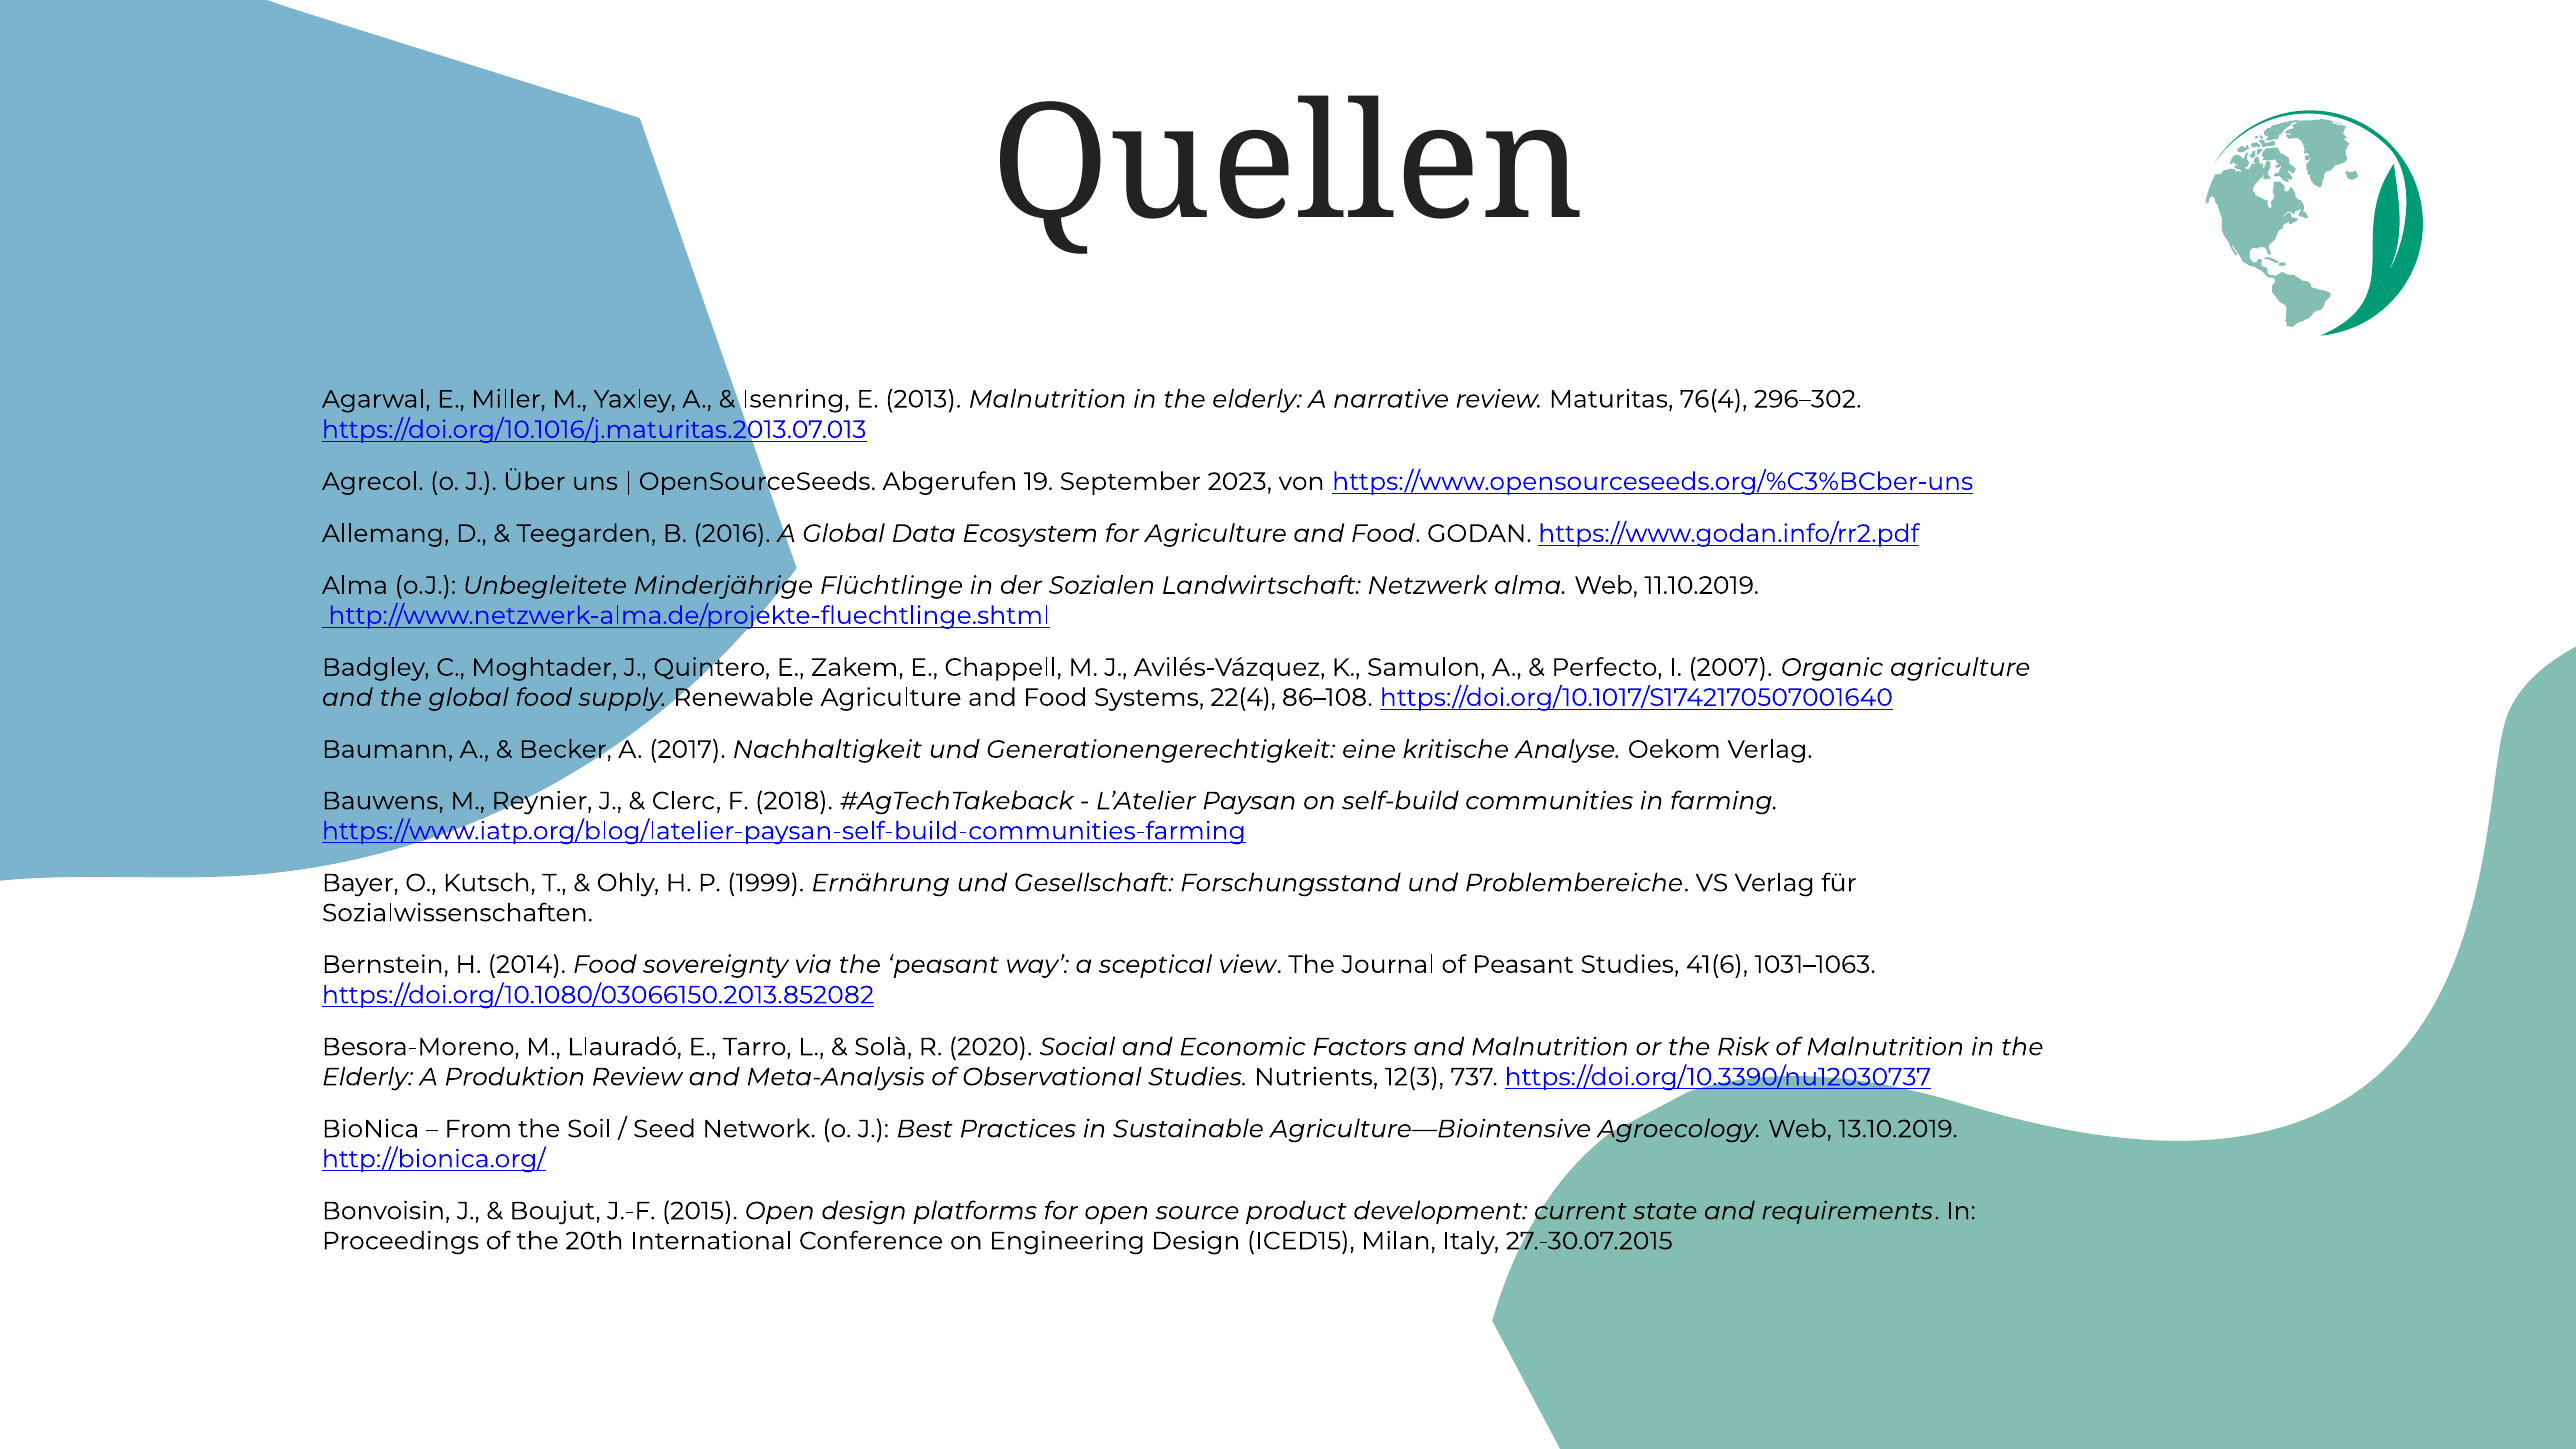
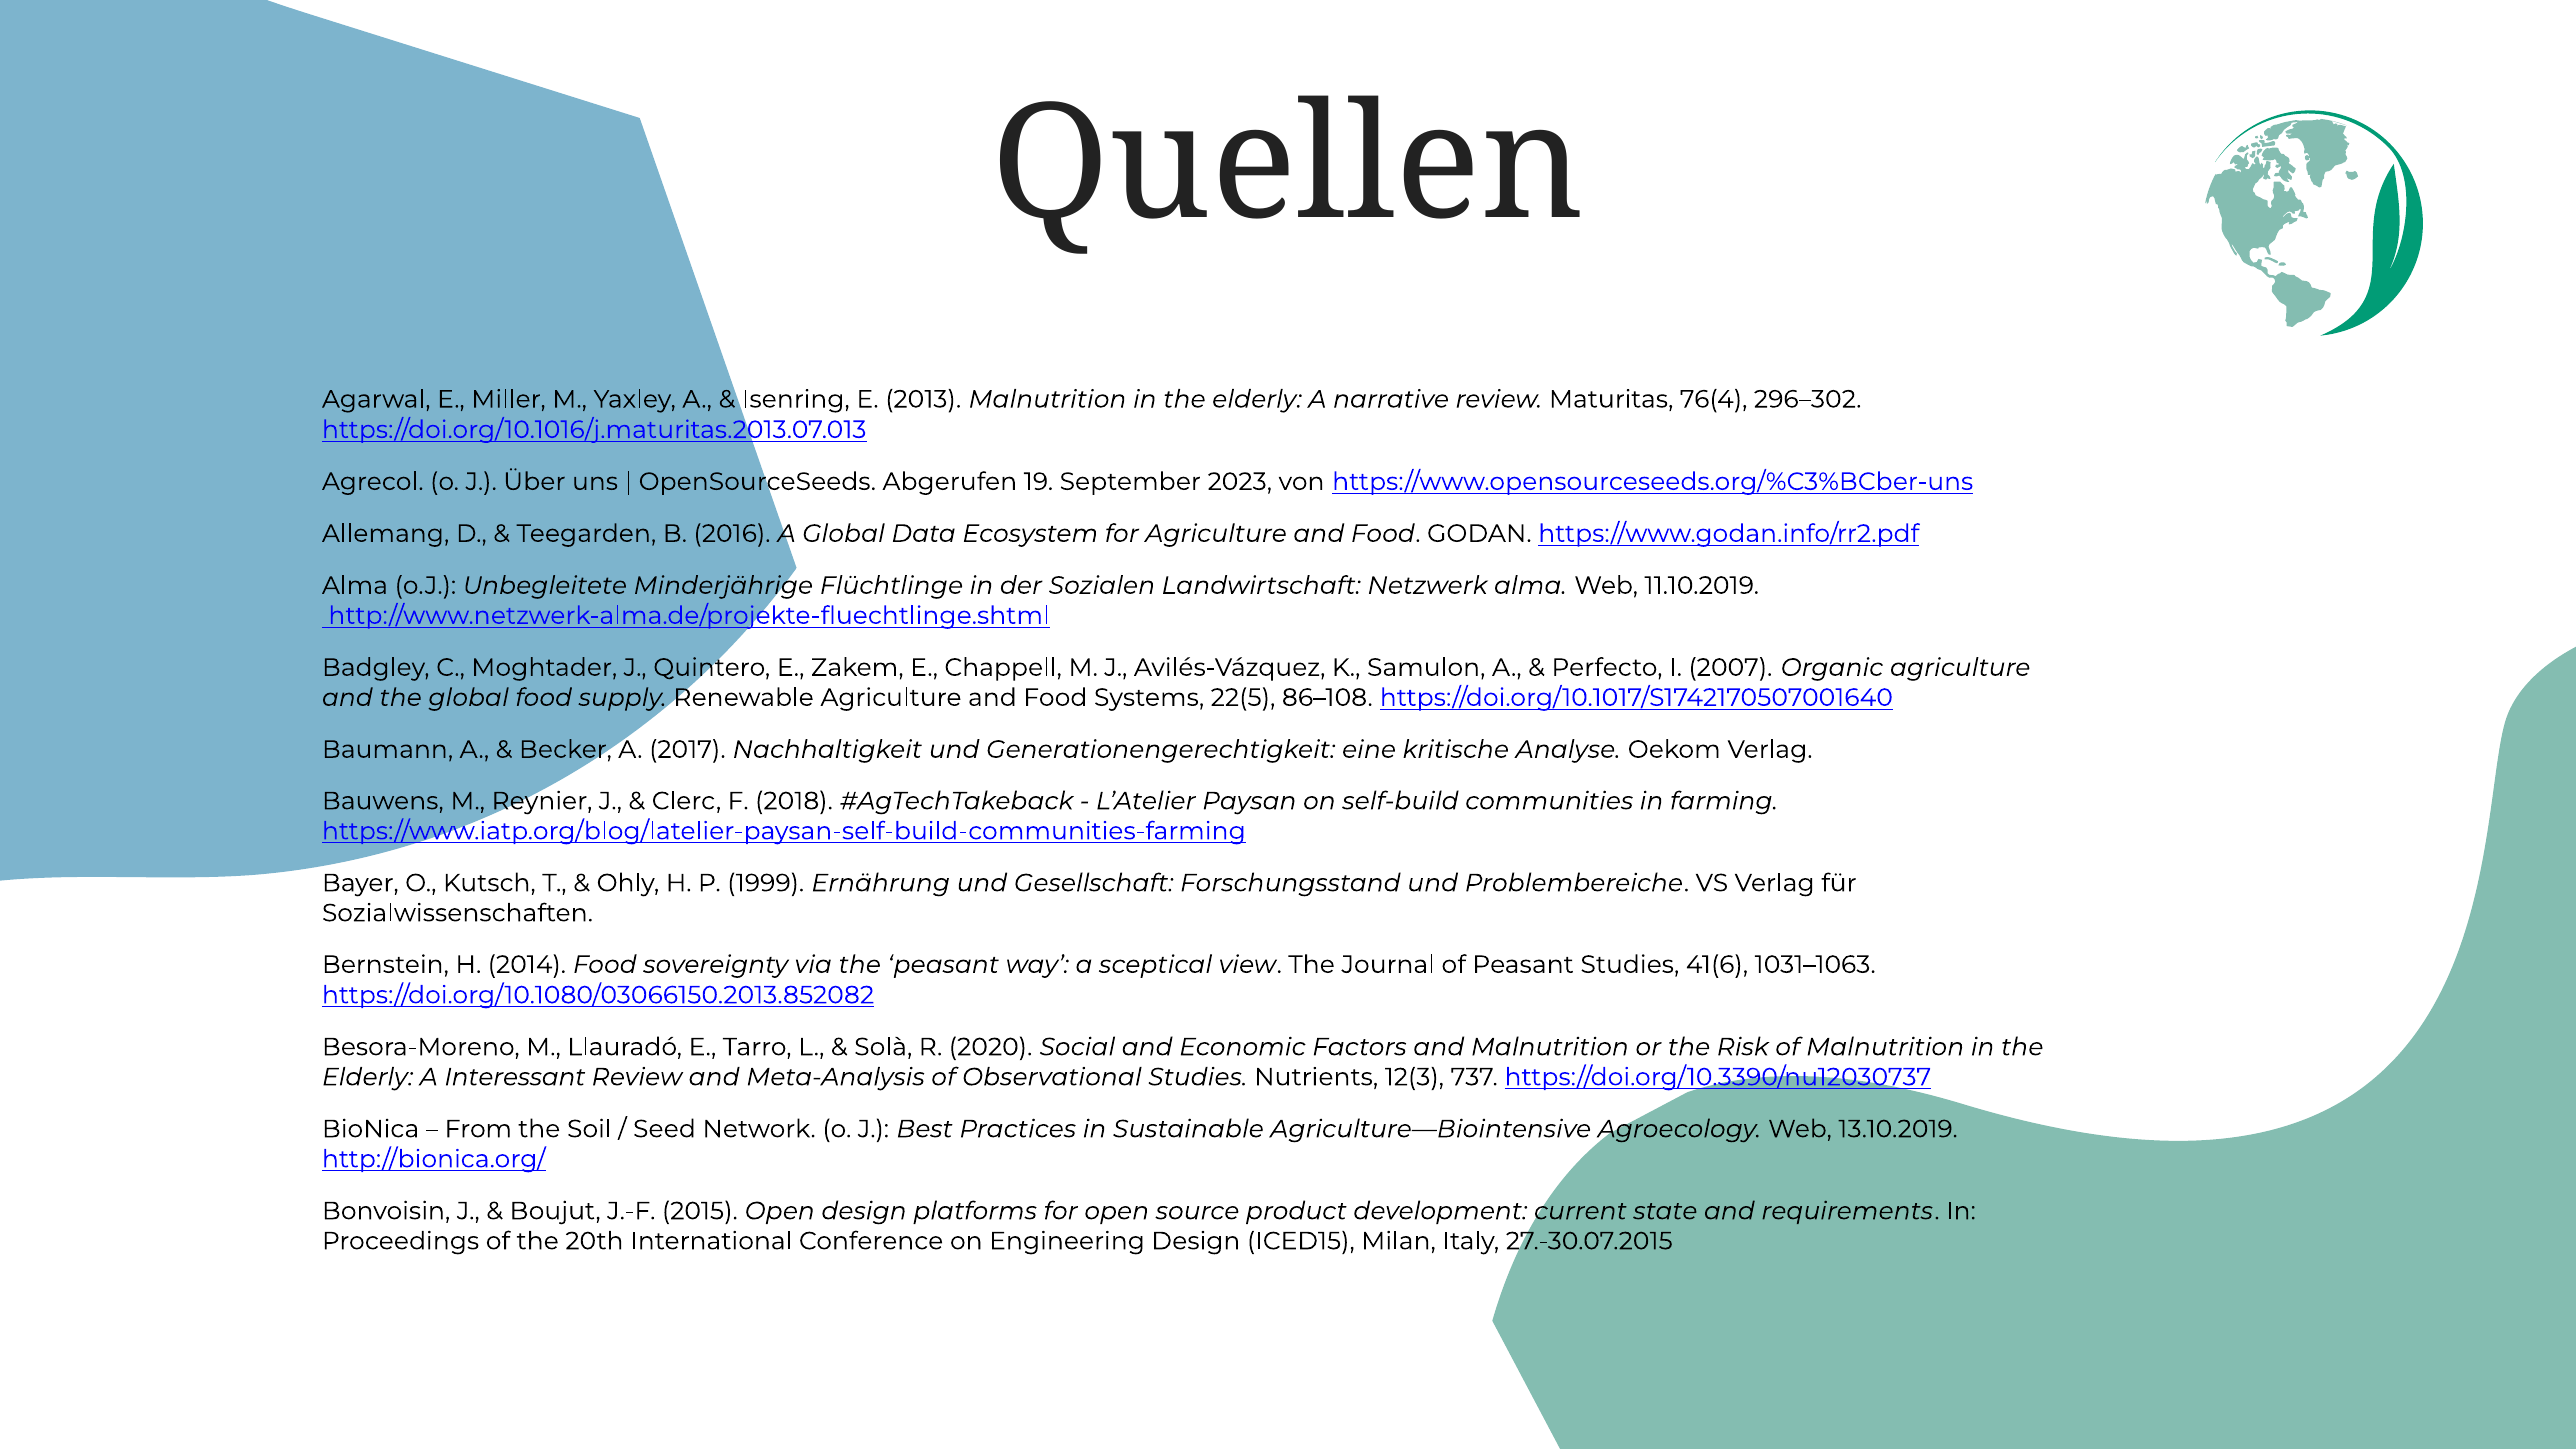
22(4: 22(4 -> 22(5 (1243, 698)
Produktion: Produktion -> Interessant (515, 1077)
